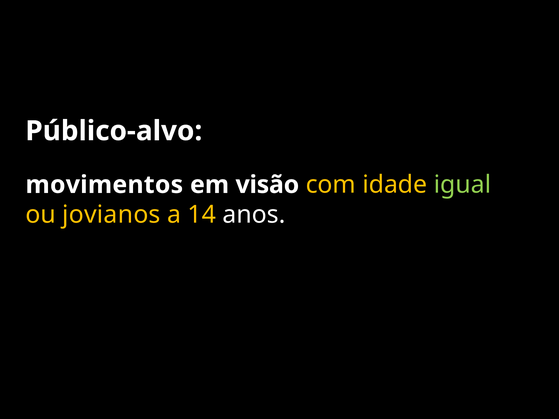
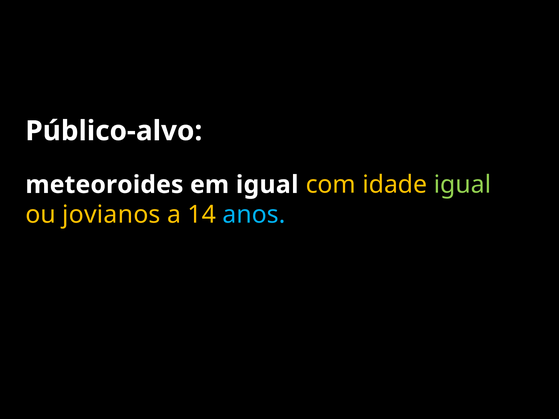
movimentos: movimentos -> meteoroides (104, 185)
em visão: visão -> igual (267, 185)
anos colour: white -> light blue (254, 215)
